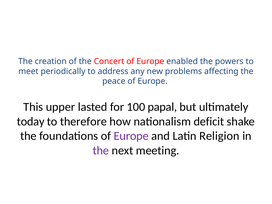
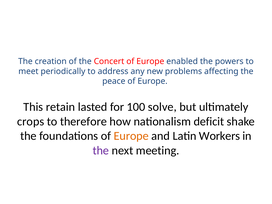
upper: upper -> retain (60, 107)
papal: papal -> solve (162, 107)
today: today -> crops (31, 121)
Europe colour: purple -> orange (131, 136)
Religion: Religion -> Workers (220, 136)
